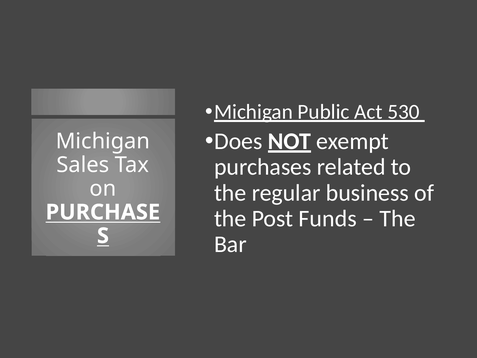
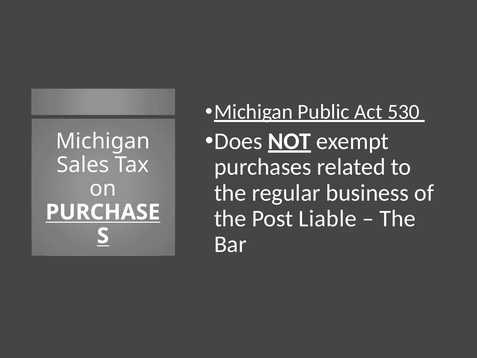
Funds: Funds -> Liable (328, 218)
